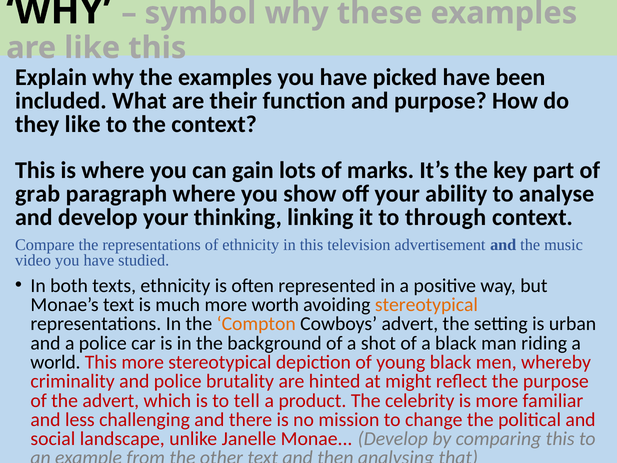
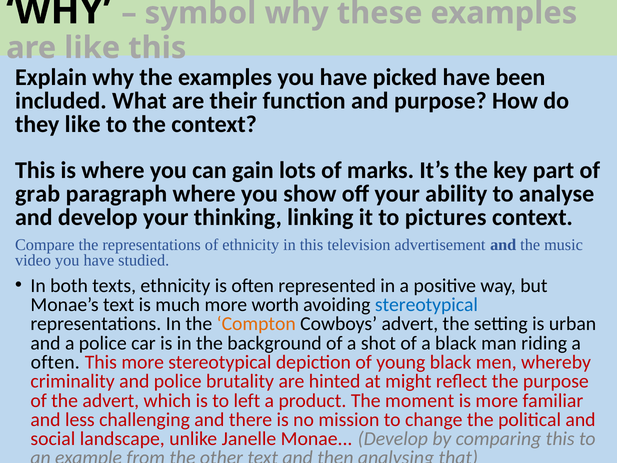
through: through -> pictures (446, 217)
stereotypical colour: orange -> blue (426, 305)
world: world -> often (55, 362)
tell: tell -> left (247, 400)
celebrity: celebrity -> moment (420, 400)
